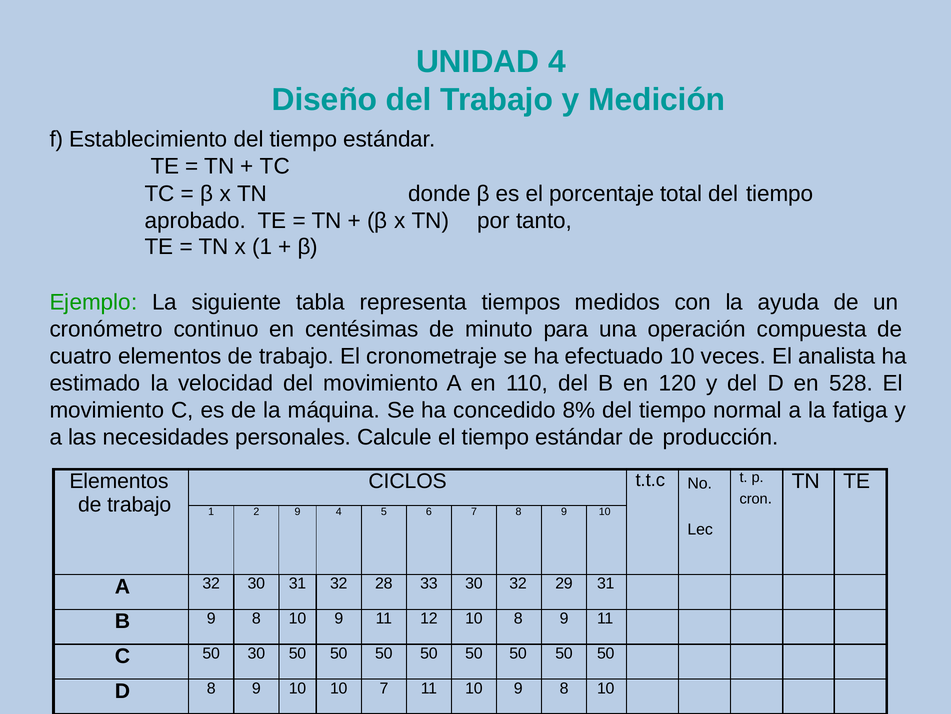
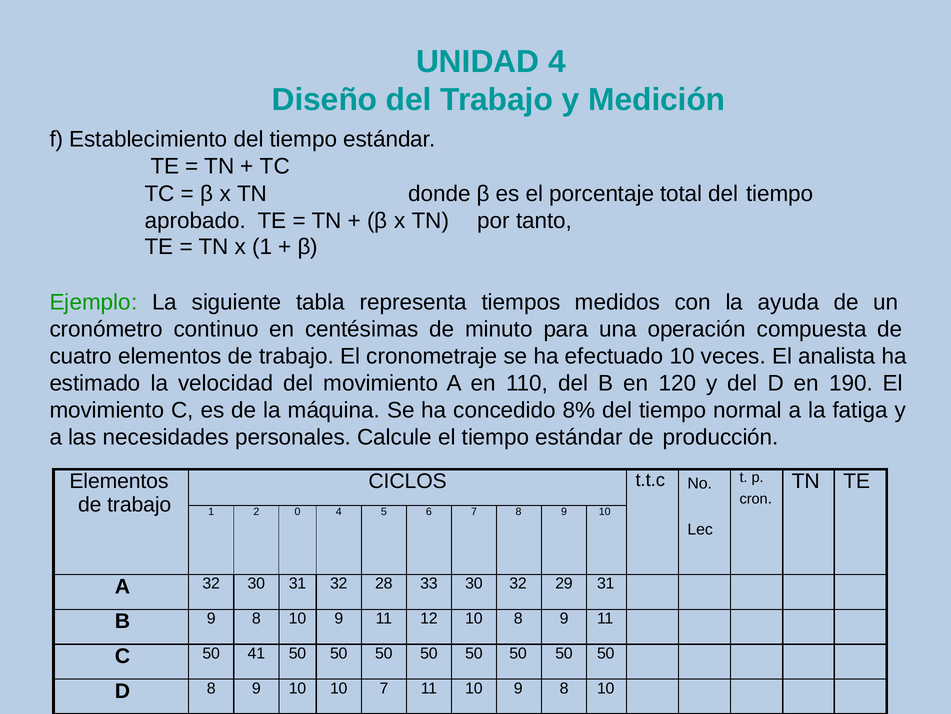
528: 528 -> 190 (851, 383)
2 9: 9 -> 0 (298, 512)
50 30: 30 -> 41 (256, 653)
